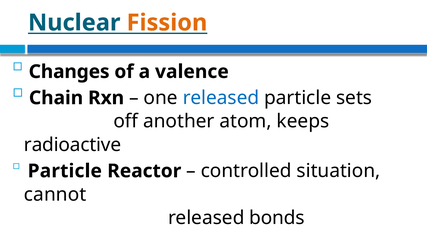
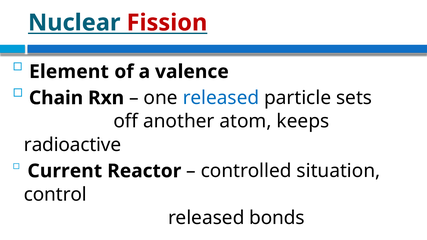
Fission colour: orange -> red (167, 23)
Changes: Changes -> Element (69, 72)
Particle: Particle -> Current (65, 171)
cannot: cannot -> control (55, 195)
